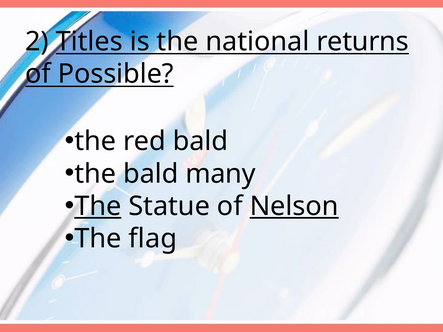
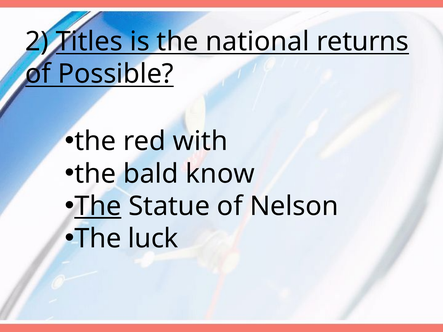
red bald: bald -> with (200, 141)
many: many -> know (220, 174)
Nelson underline: present -> none (294, 206)
flag: flag -> luck (153, 239)
